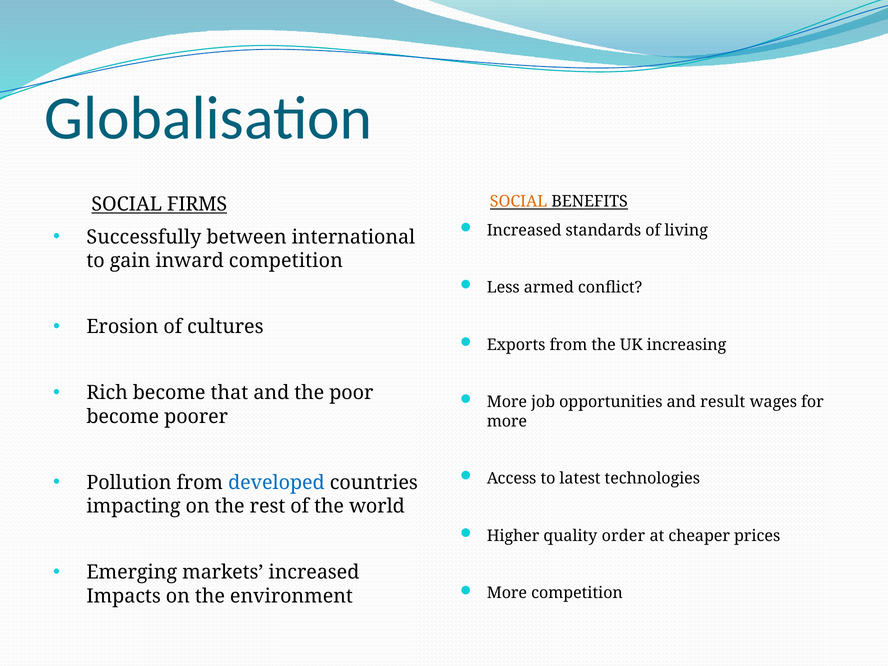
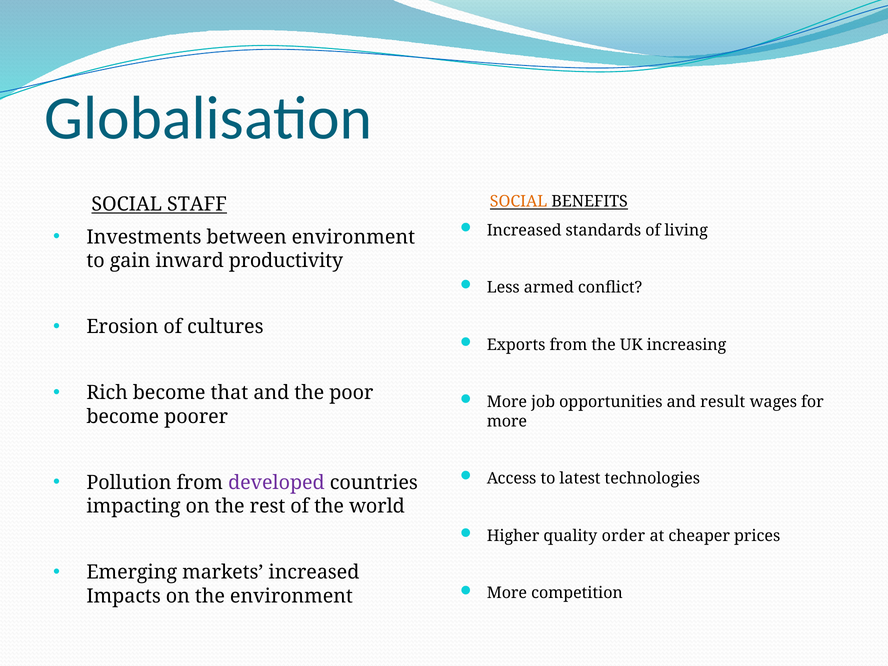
FIRMS: FIRMS -> STAFF (197, 204)
Successfully: Successfully -> Investments (144, 237)
between international: international -> environment (353, 237)
inward competition: competition -> productivity (286, 261)
developed colour: blue -> purple (276, 483)
